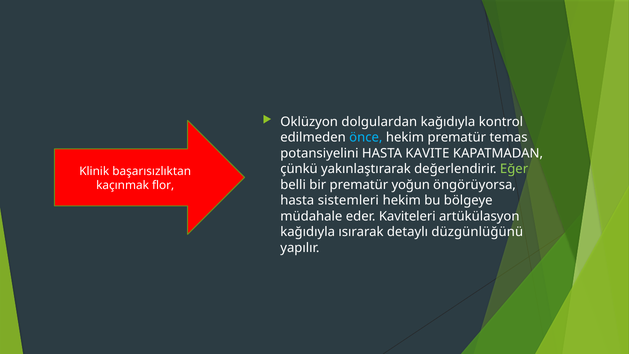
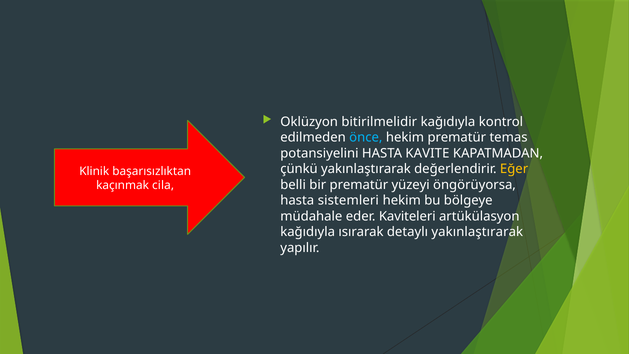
dolgulardan: dolgulardan -> bitirilmelidir (379, 122)
Eğer colour: light green -> yellow (514, 169)
yoğun: yoğun -> yüzeyi (411, 185)
flor: flor -> cila (163, 185)
detaylı düzgünlüğünü: düzgünlüğünü -> yakınlaştırarak (477, 232)
